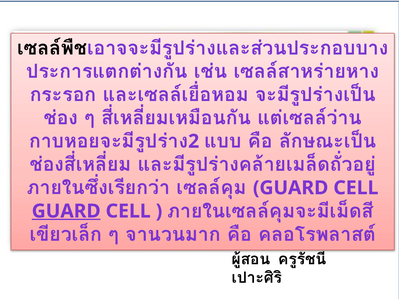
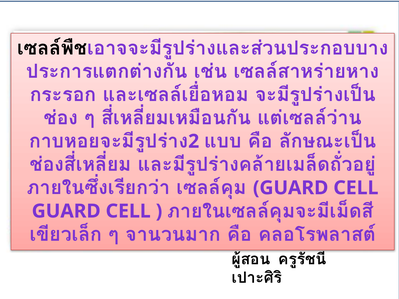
GUARD underline: present -> none (66, 211)
